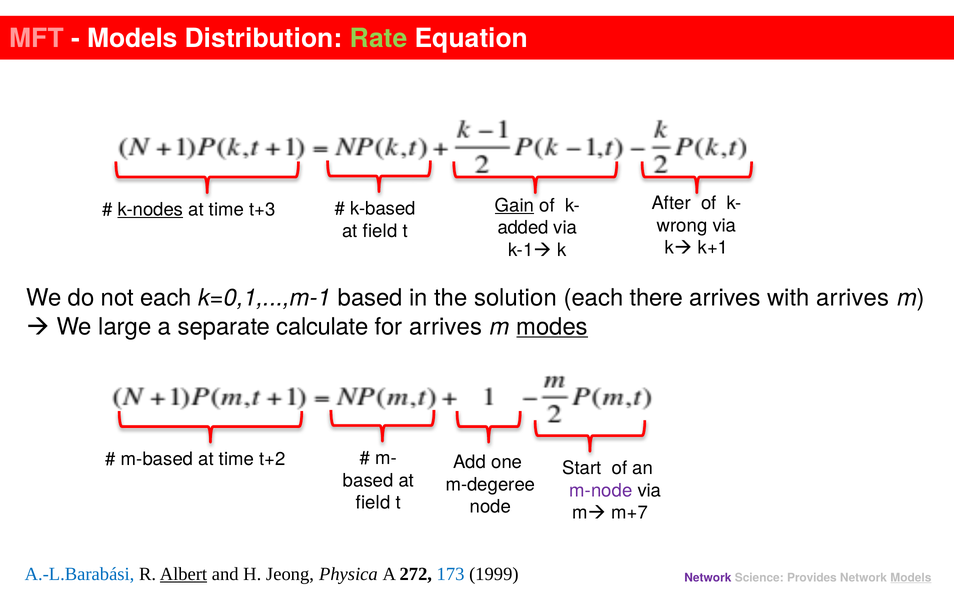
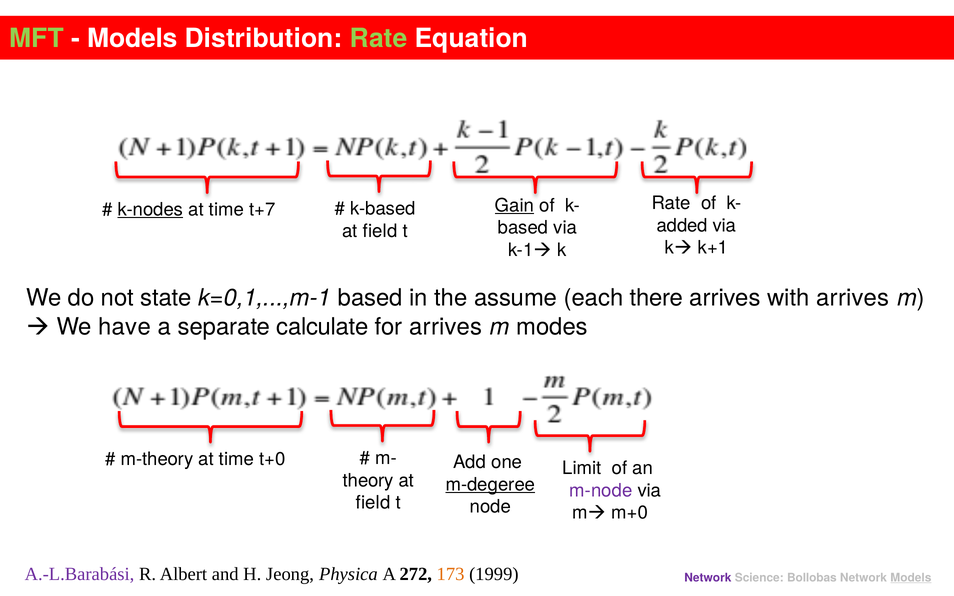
MFT colour: pink -> light green (37, 38)
After: After -> Rate (671, 203)
t+3: t+3 -> t+7 (262, 210)
wrong: wrong -> added (682, 226)
added: added -> based (523, 228)
not each: each -> state (166, 298)
solution: solution -> assume (516, 298)
large: large -> have (125, 327)
modes underline: present -> none (552, 327)
m-based: m-based -> m-theory (157, 459)
t+2: t+2 -> t+0 (272, 459)
Start: Start -> Limit (582, 468)
based: based -> theory (368, 481)
m-degeree underline: none -> present (490, 485)
m+7: m+7 -> m+0 (630, 513)
A.-L.Barabási colour: blue -> purple (79, 574)
Albert underline: present -> none (183, 574)
173 colour: blue -> orange (451, 574)
Provides: Provides -> Bollobas (812, 578)
